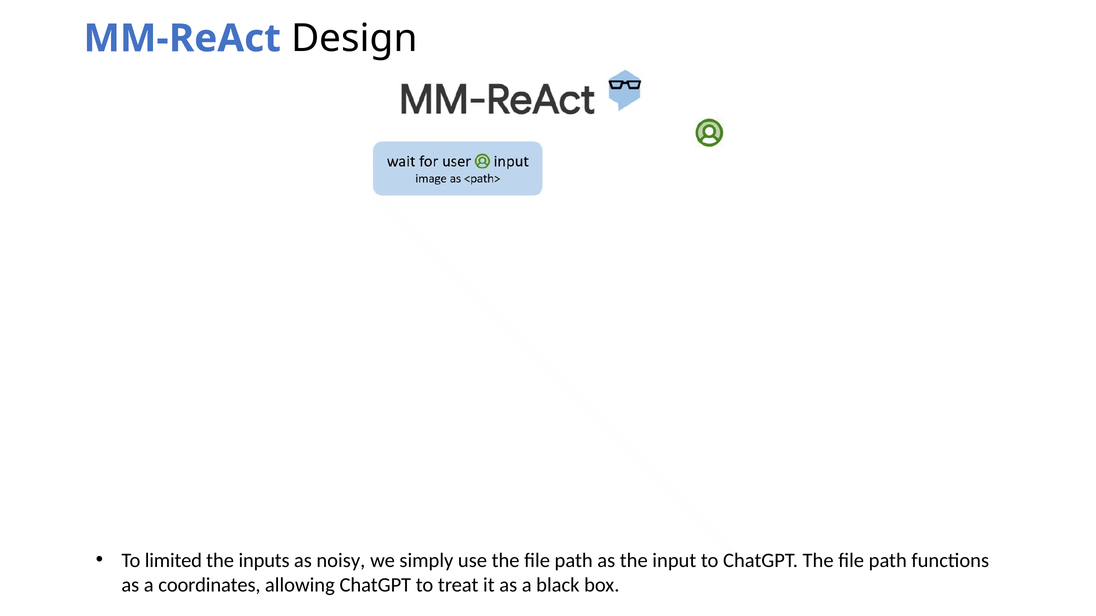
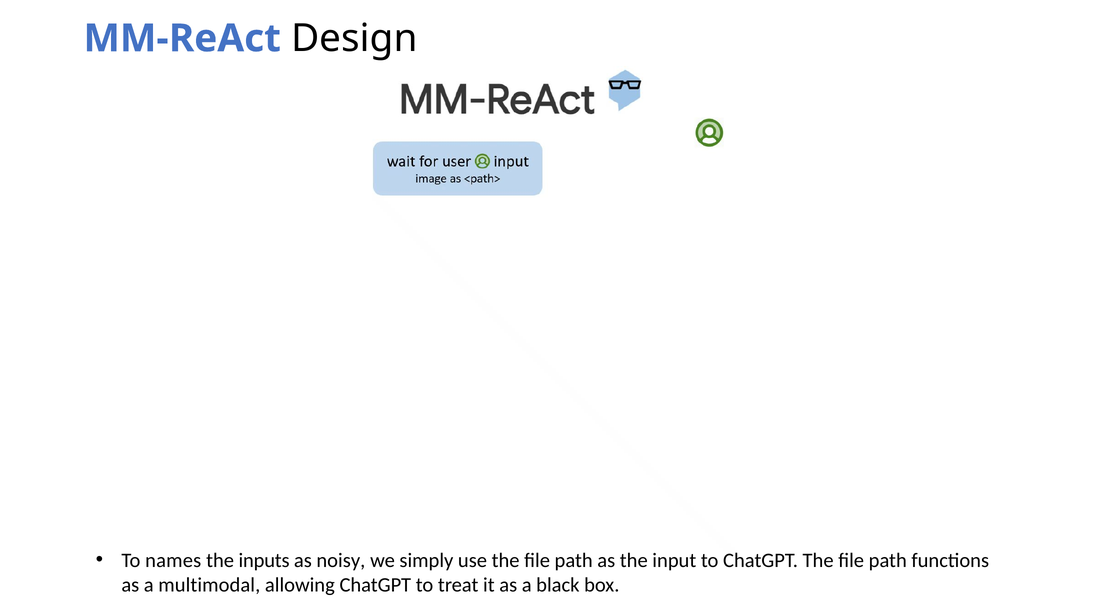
limited: limited -> names (173, 561)
coordinates: coordinates -> multimodal (209, 585)
